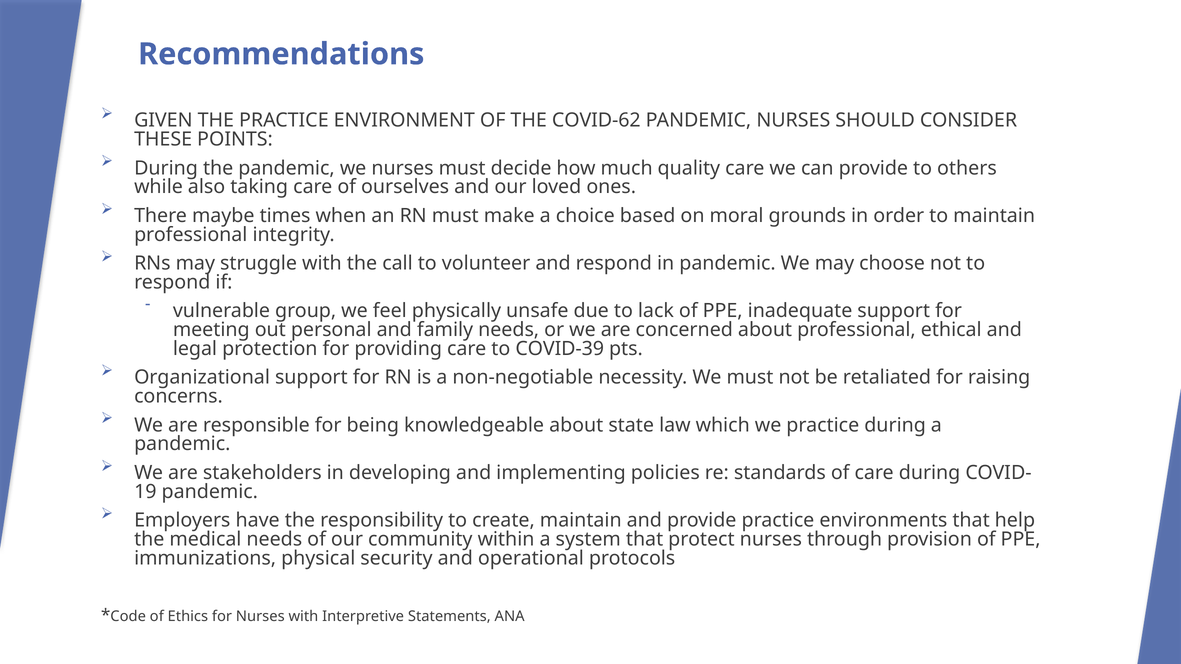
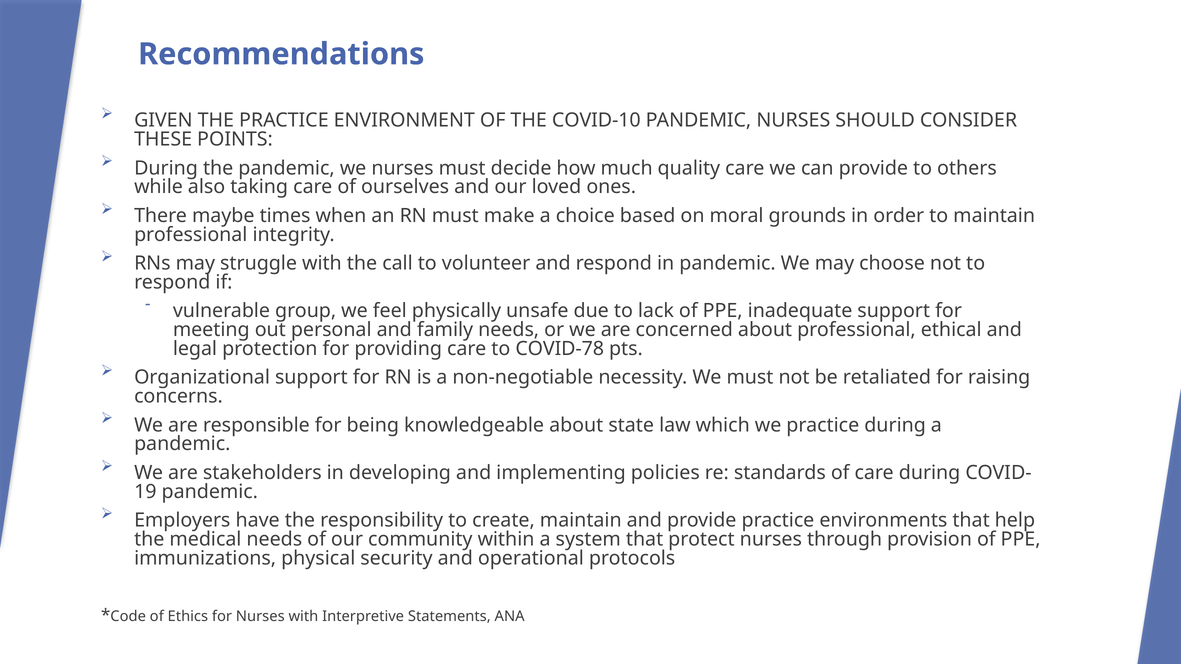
COVID-62: COVID-62 -> COVID-10 (596, 121)
COVID-39: COVID-39 -> COVID-78 (560, 349)
